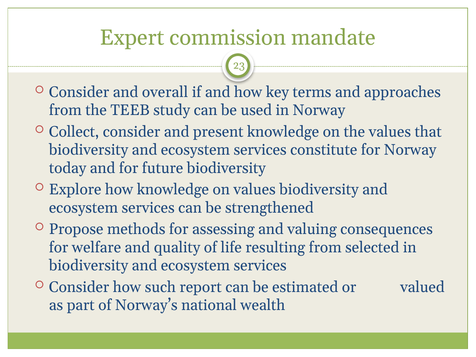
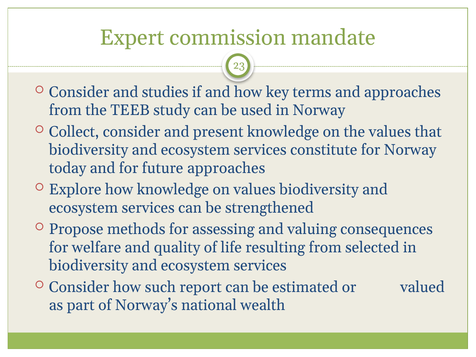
overall: overall -> studies (165, 92)
future biodiversity: biodiversity -> approaches (226, 168)
